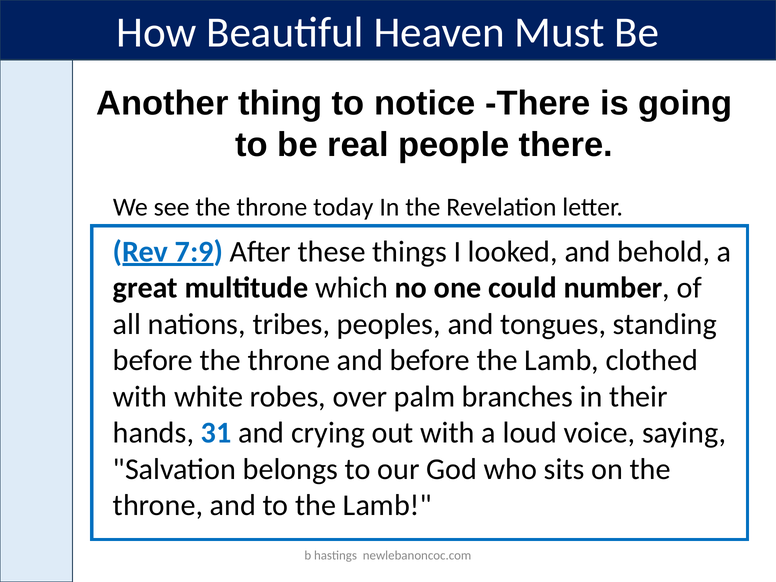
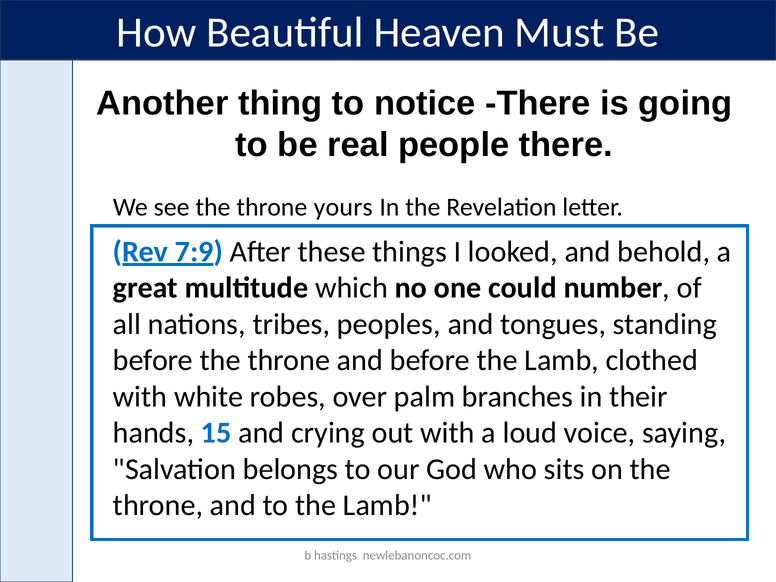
today: today -> yours (343, 207)
31: 31 -> 15 (216, 433)
